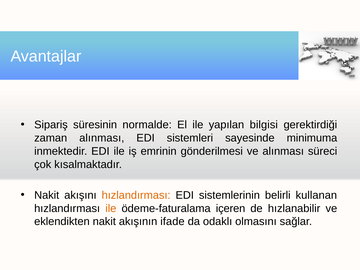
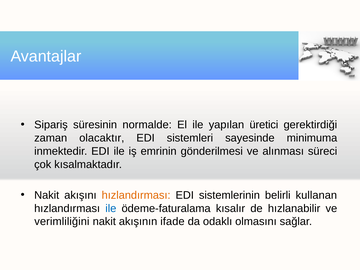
bilgisi: bilgisi -> üretici (264, 125)
zaman alınması: alınması -> olacaktır (102, 138)
ile colour: orange -> blue (111, 208)
içeren: içeren -> kısalır (231, 208)
eklendikten: eklendikten -> verimliliğini (62, 222)
